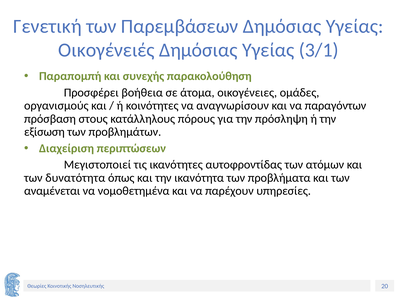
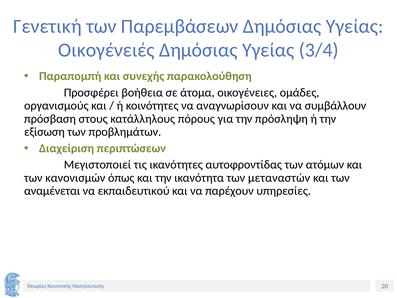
3/1: 3/1 -> 3/4 (319, 50)
παραγόντων: παραγόντων -> συμβάλλουν (335, 106)
δυνατότητα: δυνατότητα -> κανονισμών (75, 178)
προβλήματα: προβλήματα -> μεταναστών (279, 178)
νομοθετημένα: νομοθετημένα -> εκπαιδευτικού (134, 191)
